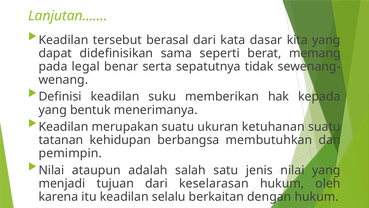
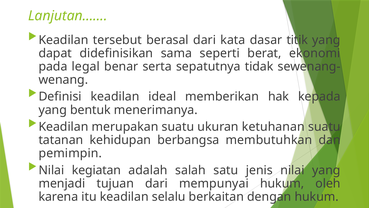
kita: kita -> titik (297, 40)
memang: memang -> ekonomi (315, 53)
suku: suku -> ideal (162, 96)
ataupun: ataupun -> kegiatan (96, 170)
keselarasan: keselarasan -> mempunyai (214, 183)
